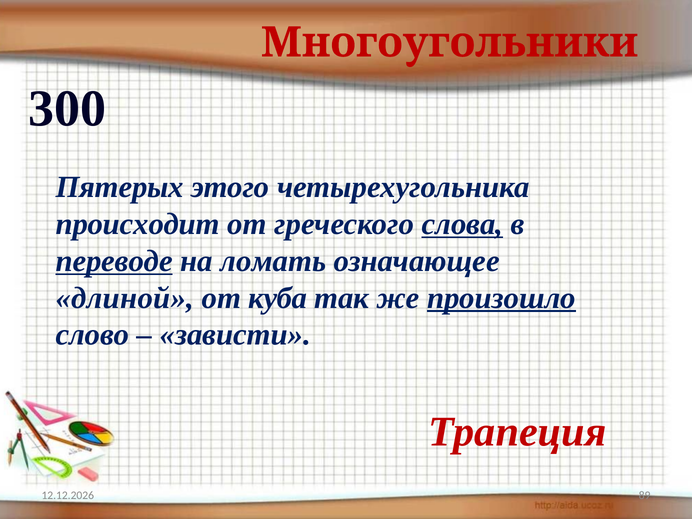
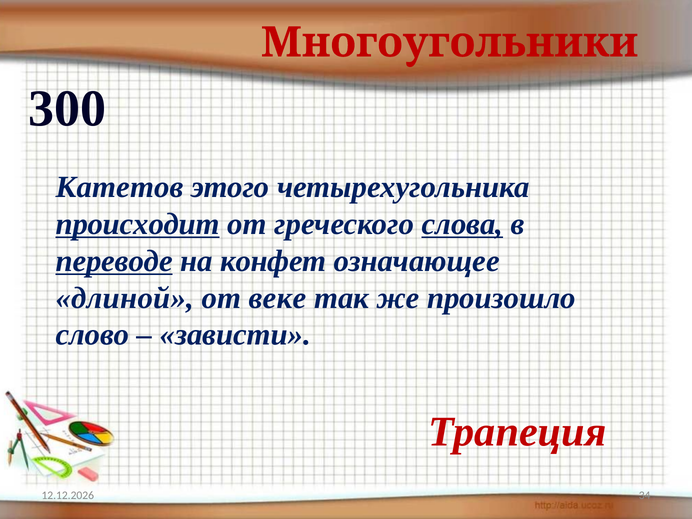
Пятерых: Пятерых -> Катетов (120, 187)
происходит underline: none -> present (138, 224)
ломать: ломать -> конфет (273, 261)
куба: куба -> веке (278, 298)
произошло underline: present -> none (501, 298)
89: 89 -> 34 (645, 496)
